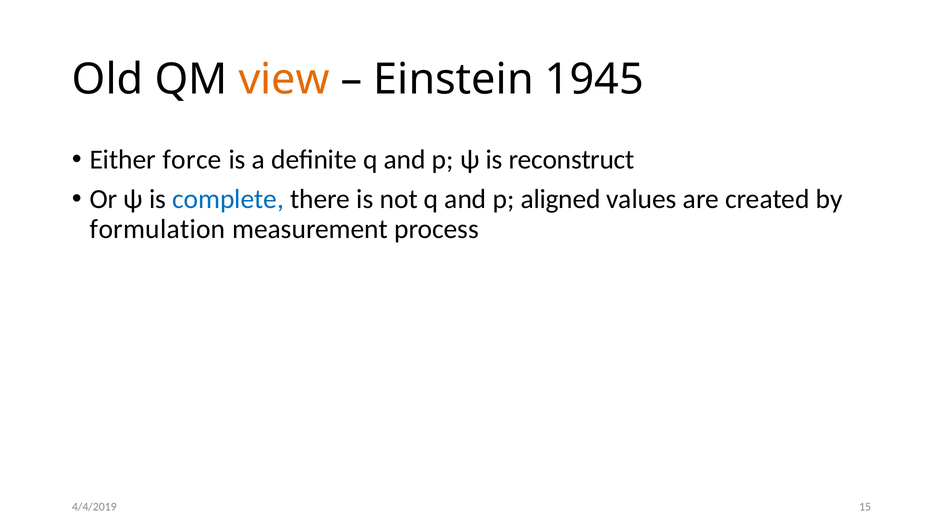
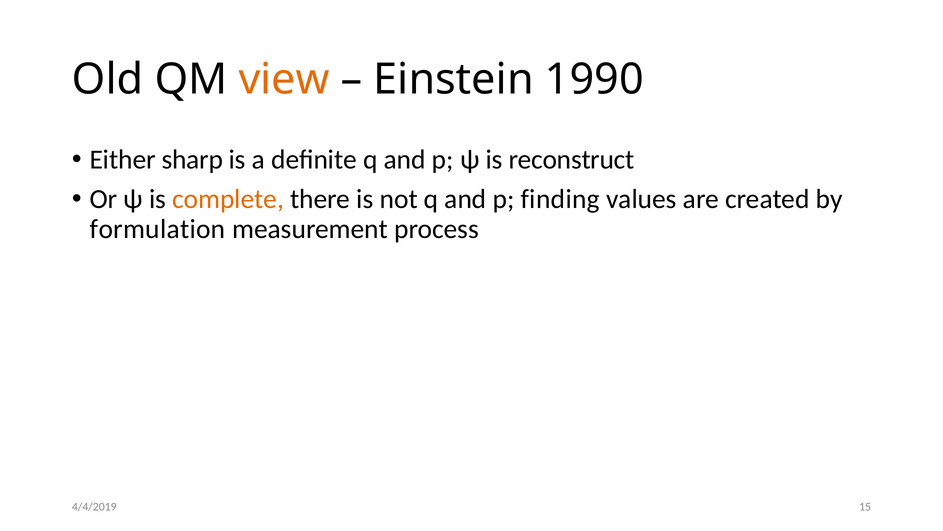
1945: 1945 -> 1990 (594, 79)
force: force -> sharp (192, 159)
complete colour: blue -> orange (228, 199)
aligned: aligned -> finding (560, 199)
